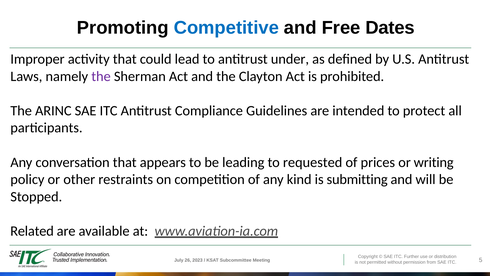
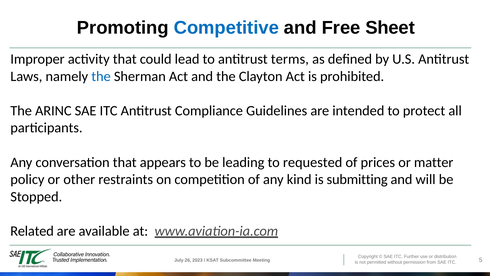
Dates: Dates -> Sheet (390, 28)
under: under -> terms (290, 59)
the colour: purple -> blue (101, 76)
writing: writing -> matter (434, 162)
